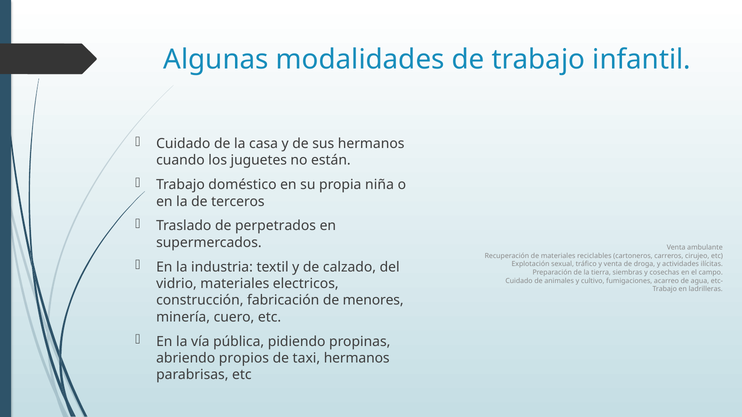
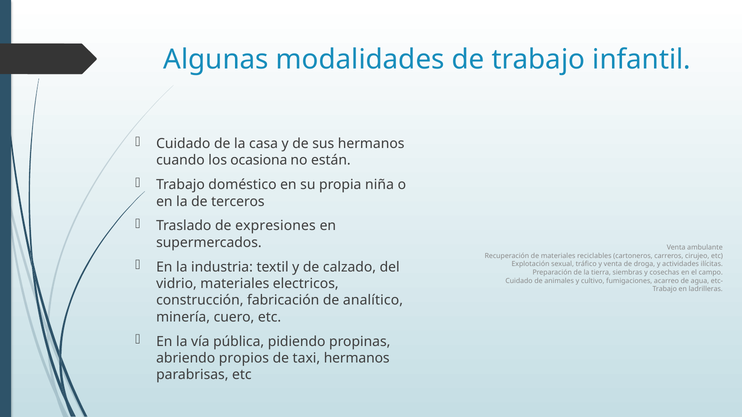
juguetes: juguetes -> ocasiona (259, 161)
perpetrados: perpetrados -> expresiones (275, 226)
menores: menores -> analítico (373, 301)
